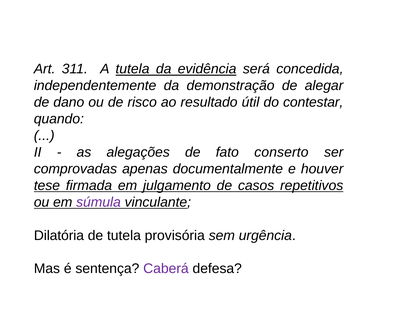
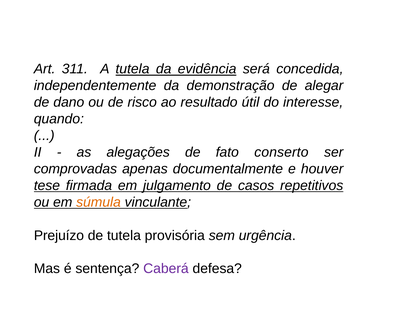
contestar: contestar -> interesse (313, 102)
súmula colour: purple -> orange (99, 202)
Dilatória: Dilatória -> Prejuízo (59, 235)
